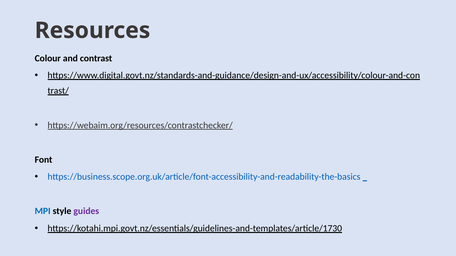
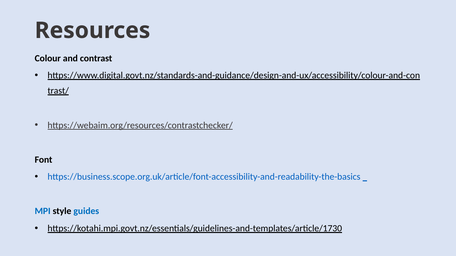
guides colour: purple -> blue (86, 212)
